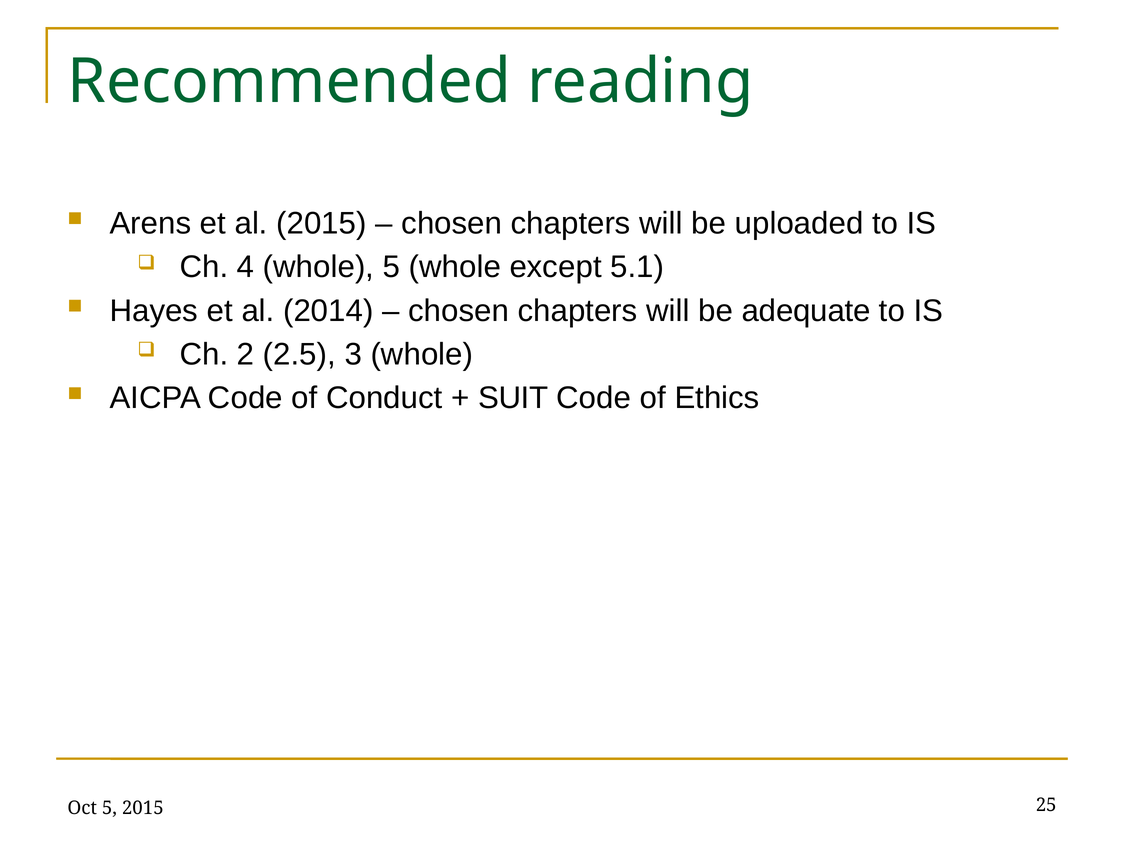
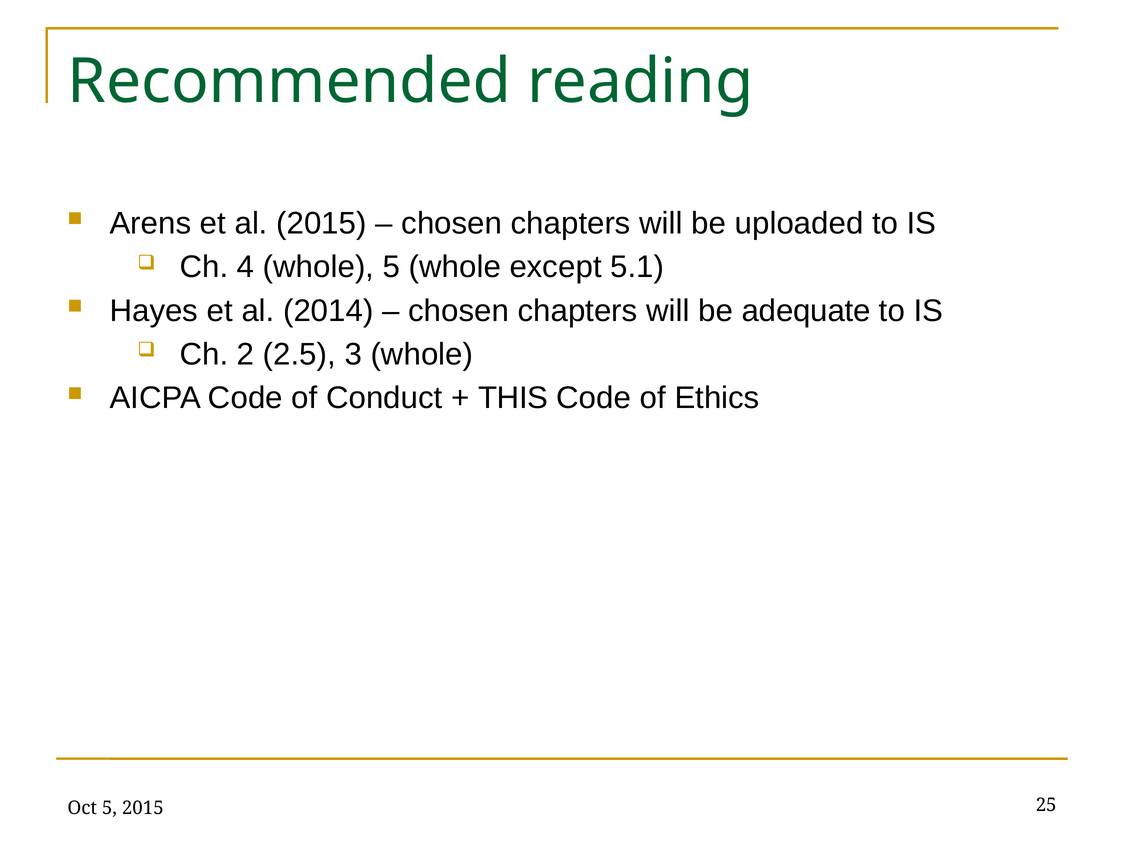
SUIT: SUIT -> THIS (513, 398)
